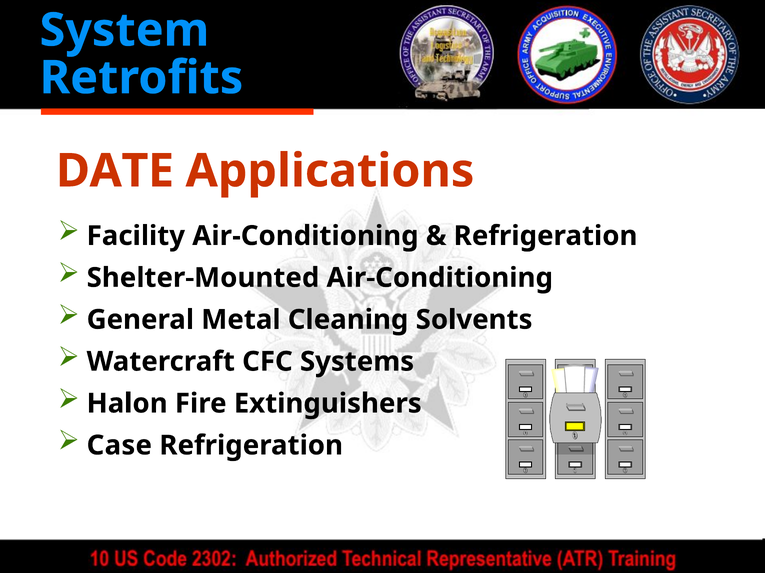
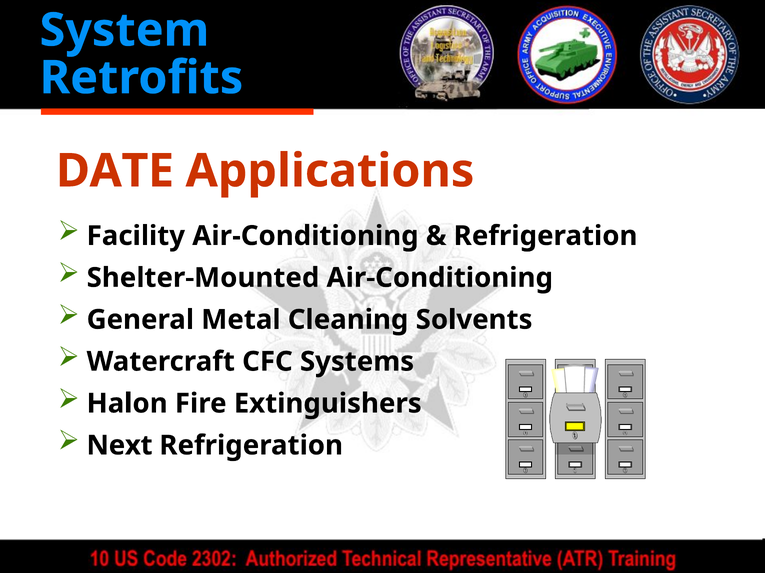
Case: Case -> Next (120, 446)
